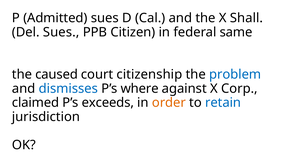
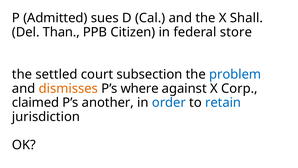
Del Sues: Sues -> Than (61, 32)
same: same -> store (236, 32)
caused: caused -> settled (56, 74)
citizenship: citizenship -> subsection (149, 74)
dismisses colour: blue -> orange (68, 88)
exceeds: exceeds -> another (108, 102)
order colour: orange -> blue (169, 102)
